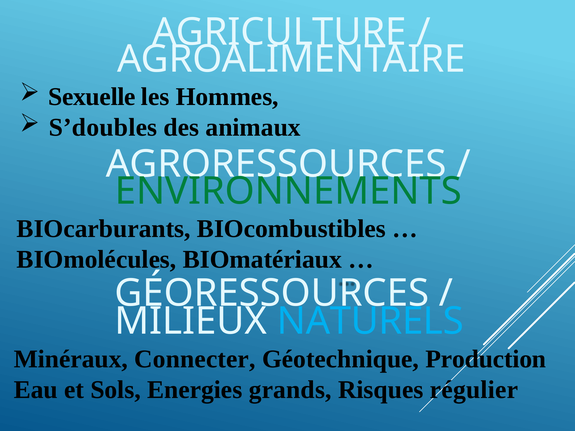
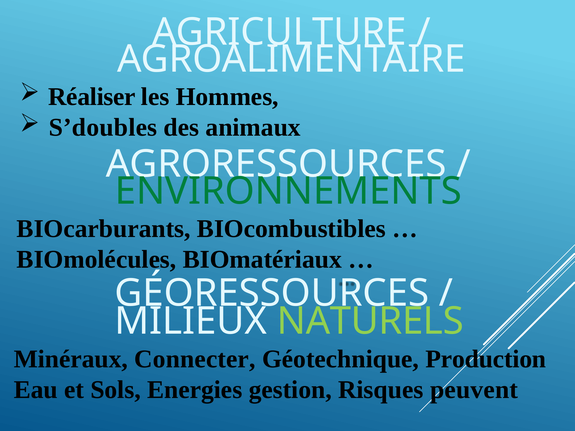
Sexuelle: Sexuelle -> Réaliser (92, 97)
NATURELS colour: light blue -> light green (370, 322)
grands: grands -> gestion (290, 390)
régulier: régulier -> peuvent (474, 390)
